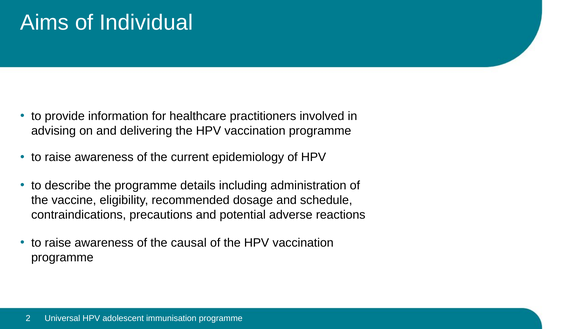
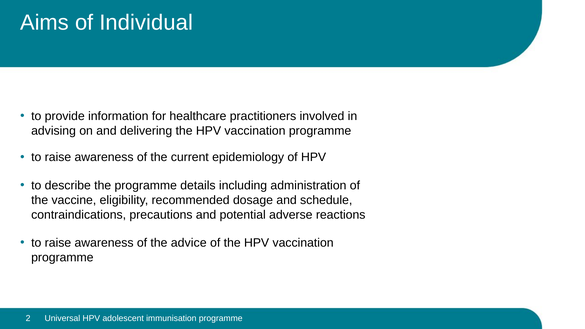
causal: causal -> advice (189, 243)
